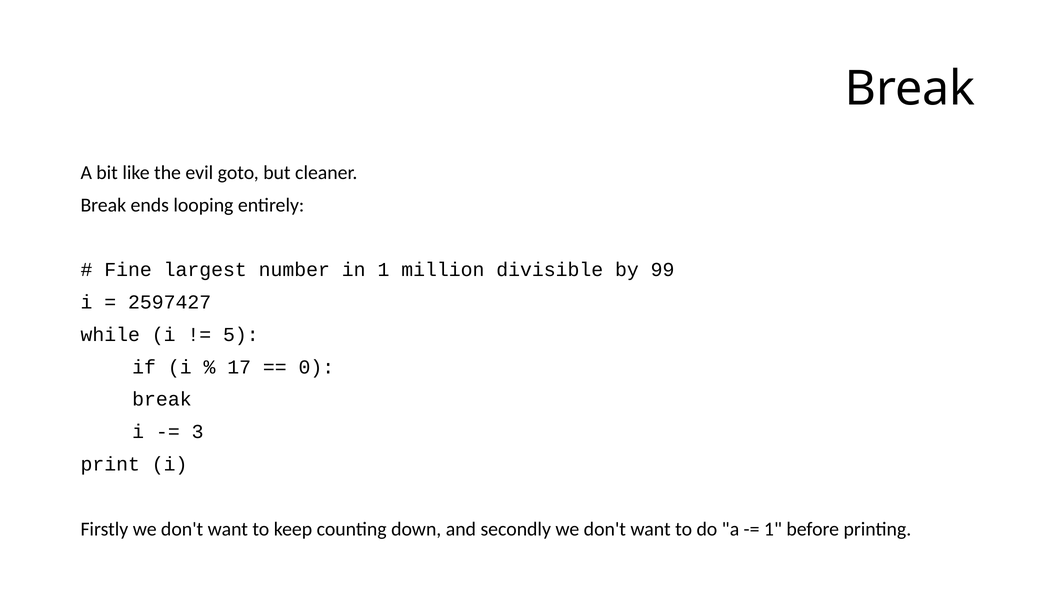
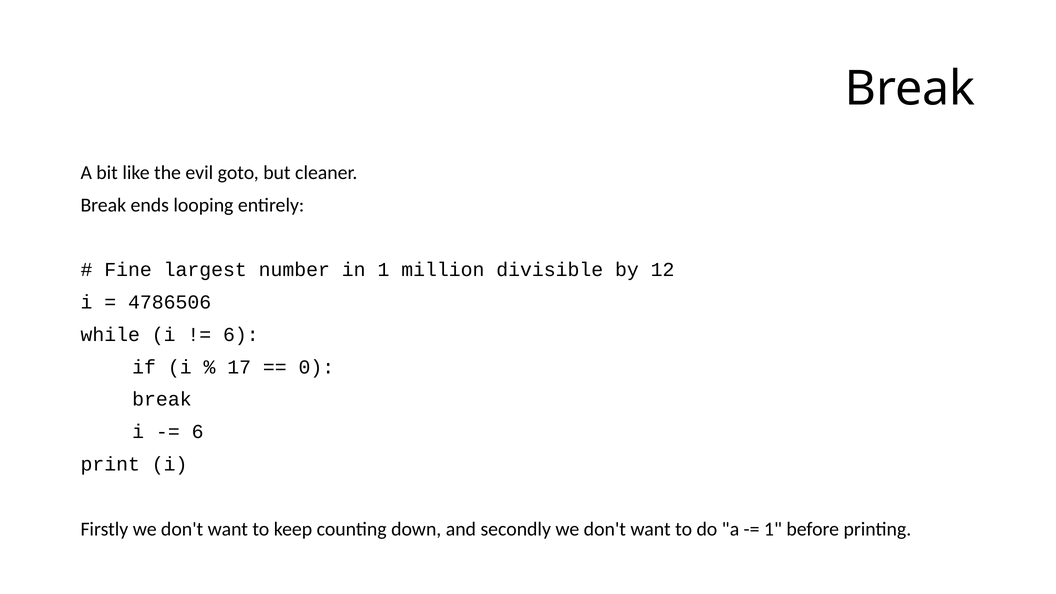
99: 99 -> 12 (663, 270)
2597427: 2597427 -> 4786506 (170, 302)
5: 5 -> 6 (241, 335)
3: 3 -> 6 (198, 432)
